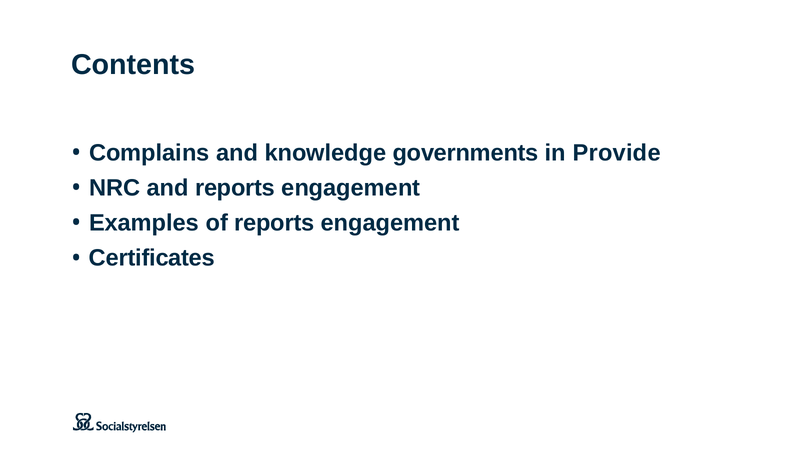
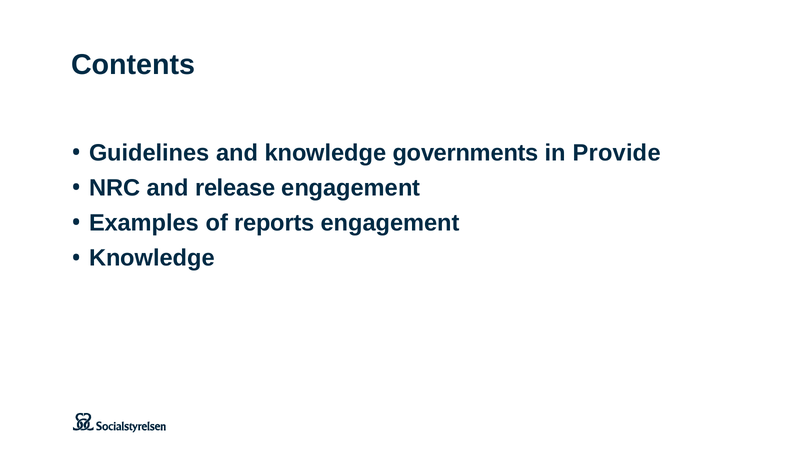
Complains: Complains -> Guidelines (149, 153)
and reports: reports -> release (235, 188)
Certificates: Certificates -> Knowledge (152, 258)
